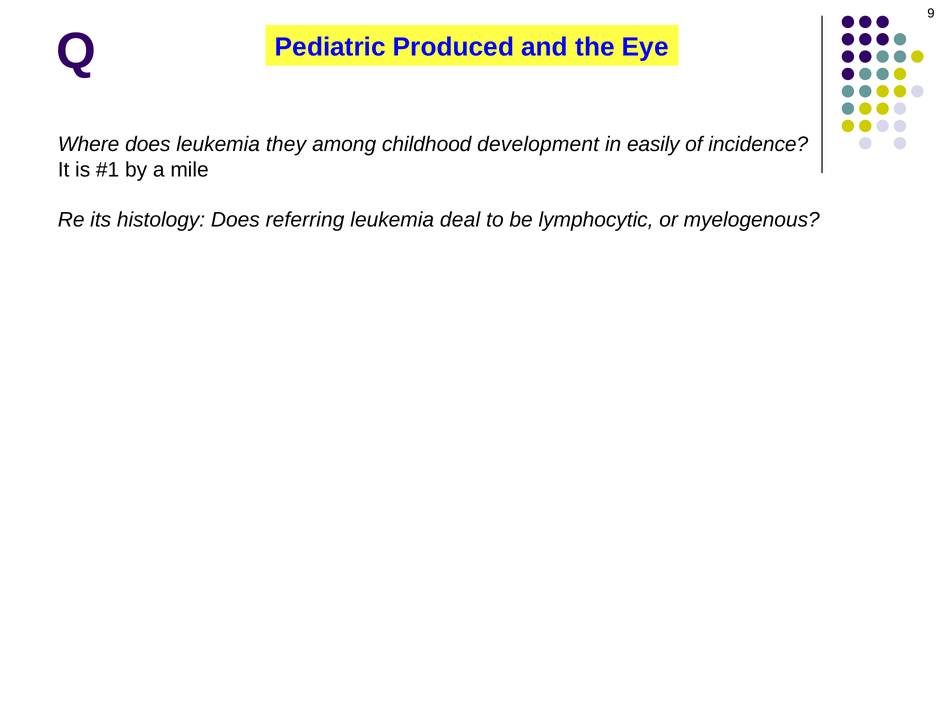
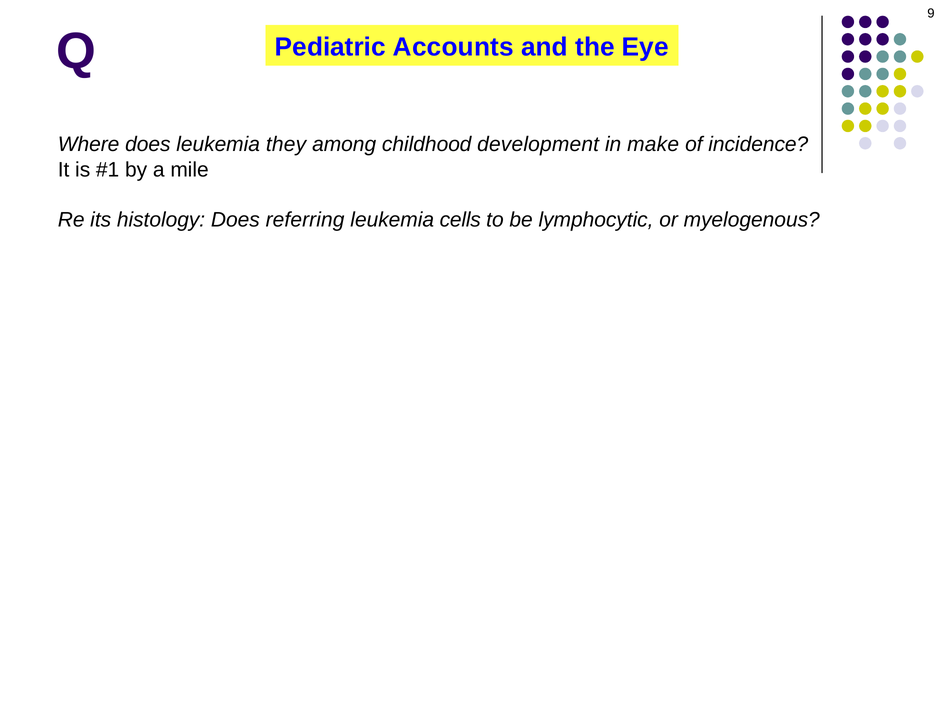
Produced: Produced -> Accounts (453, 47)
easily: easily -> make (653, 145)
deal: deal -> cells (460, 220)
